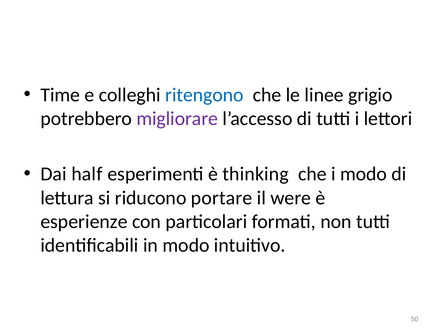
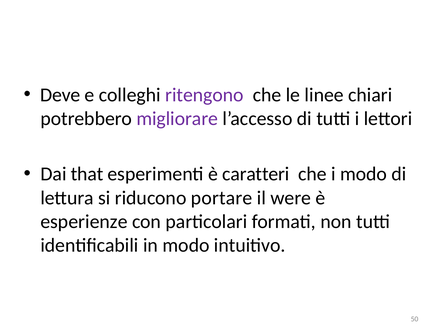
Time: Time -> Deve (60, 95)
ritengono colour: blue -> purple (204, 95)
grigio: grigio -> chiari (370, 95)
half: half -> that (87, 174)
thinking: thinking -> caratteri (256, 174)
